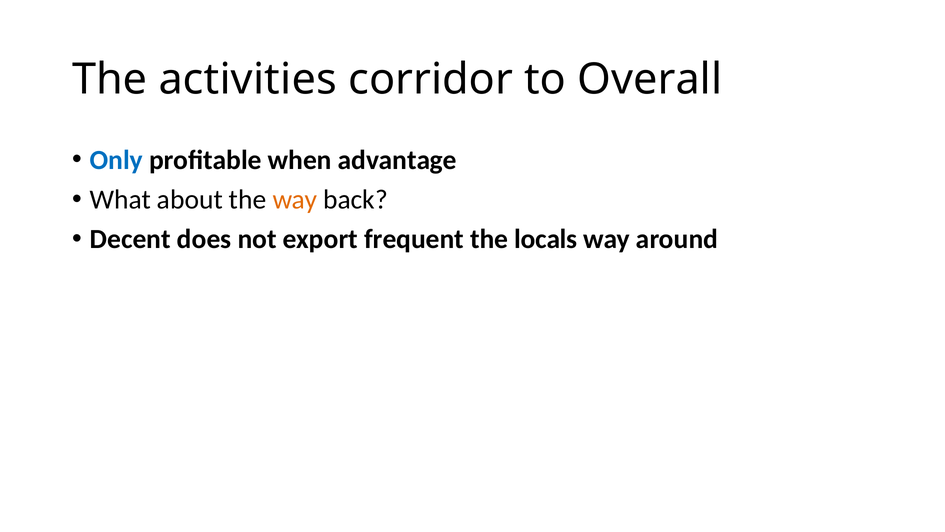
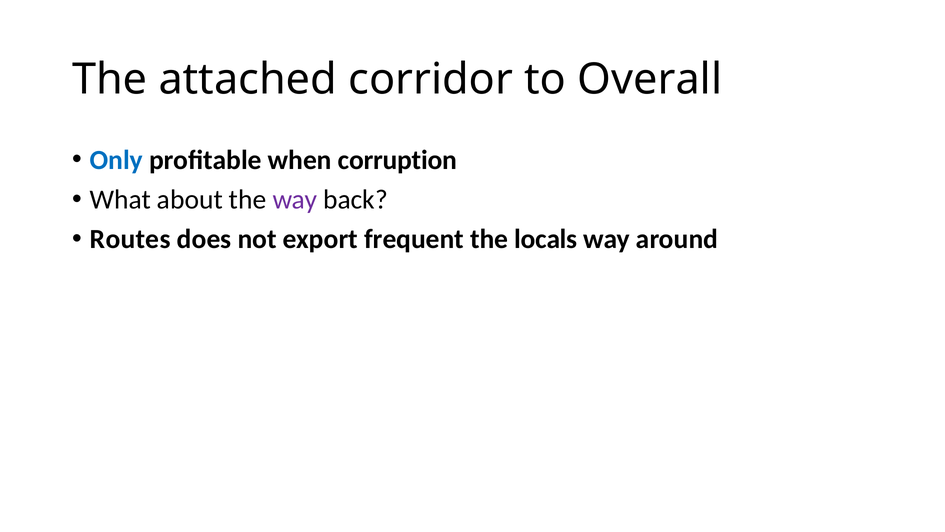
activities: activities -> attached (248, 79)
advantage: advantage -> corruption (397, 160)
way colour: orange -> purple (295, 199)
Decent: Decent -> Routes (130, 239)
